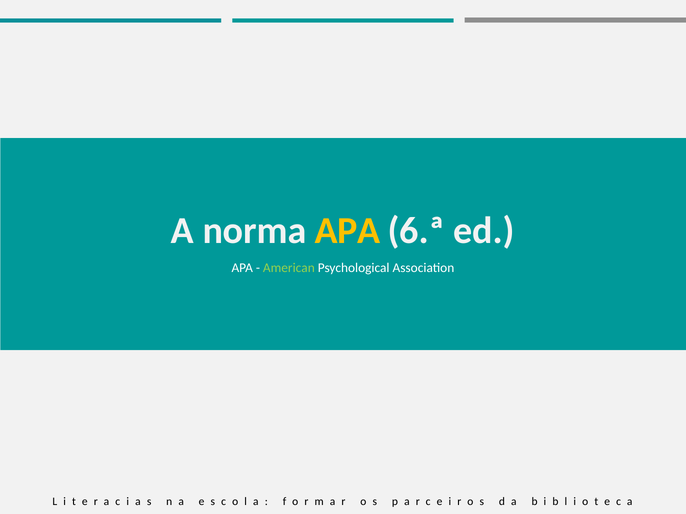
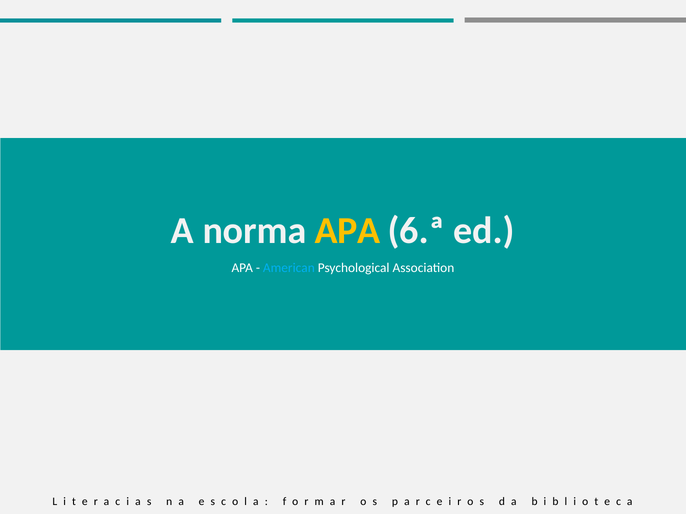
American colour: light green -> light blue (289, 268)
